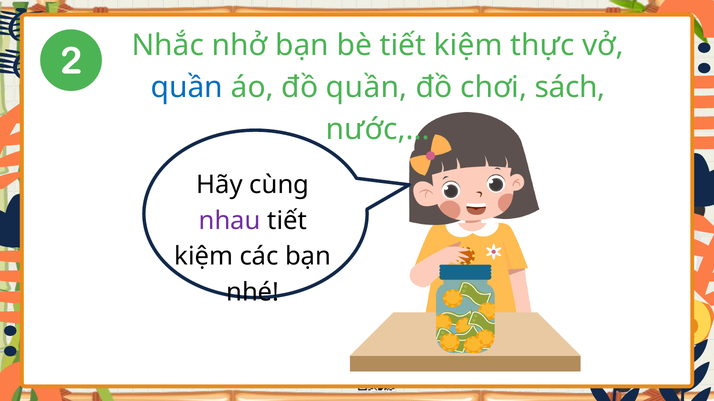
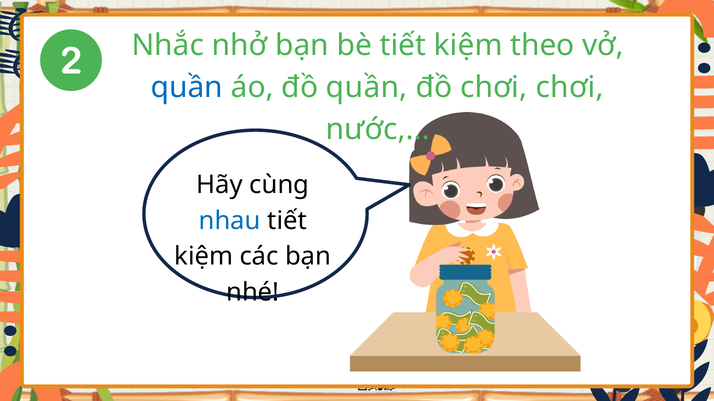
thực: thực -> theo (542, 46)
chơi sách: sách -> chơi (570, 88)
nhau colour: purple -> blue (230, 221)
